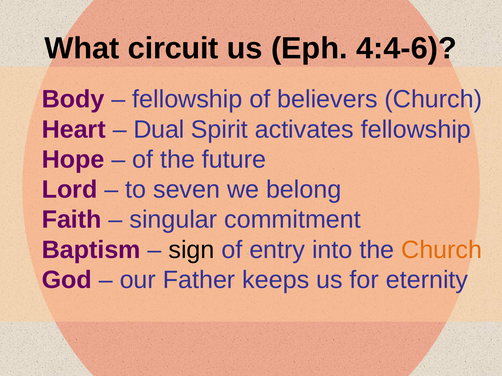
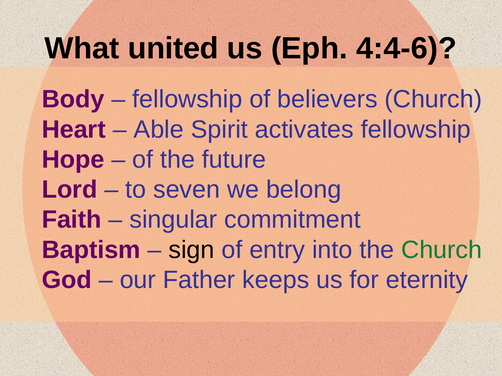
circuit: circuit -> united (173, 49)
Dual: Dual -> Able (159, 130)
Church colour: orange -> green (442, 250)
